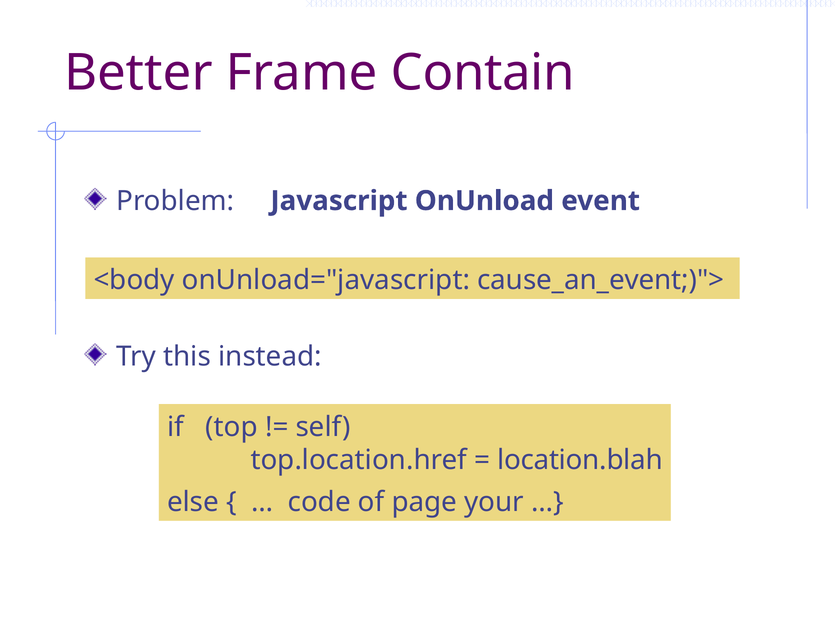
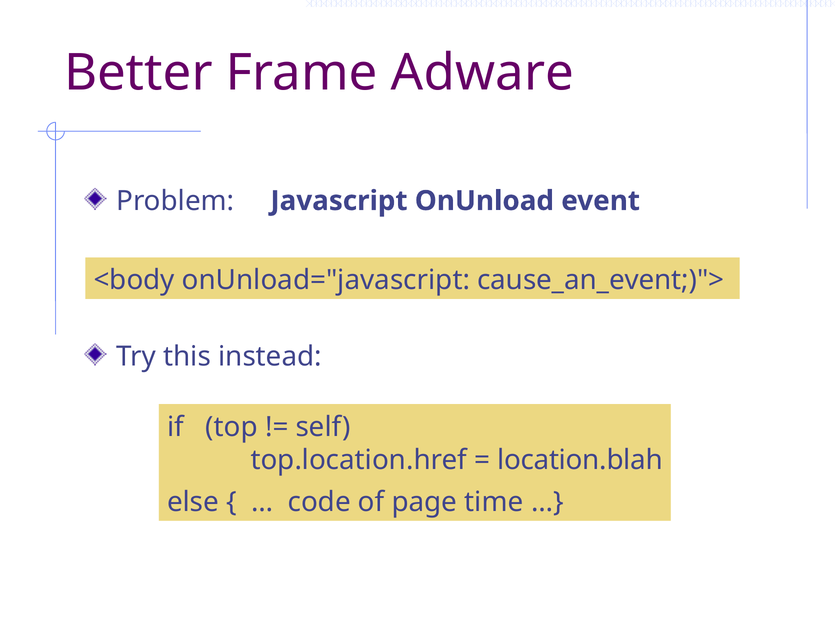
Contain: Contain -> Adware (482, 73)
your: your -> time (494, 502)
